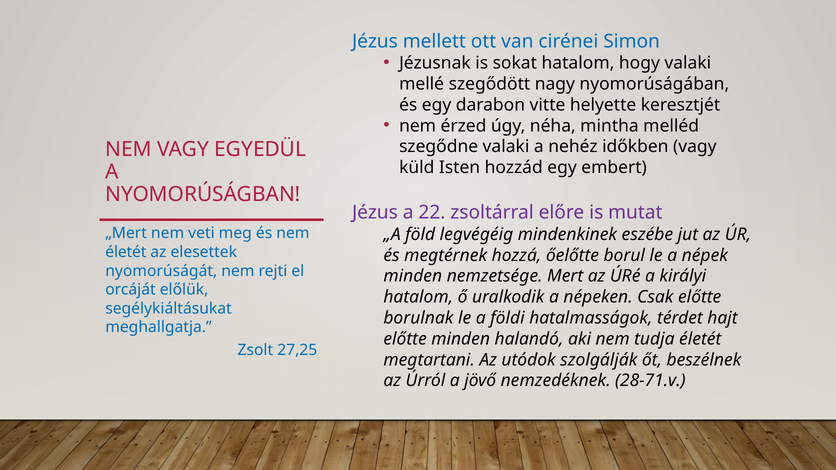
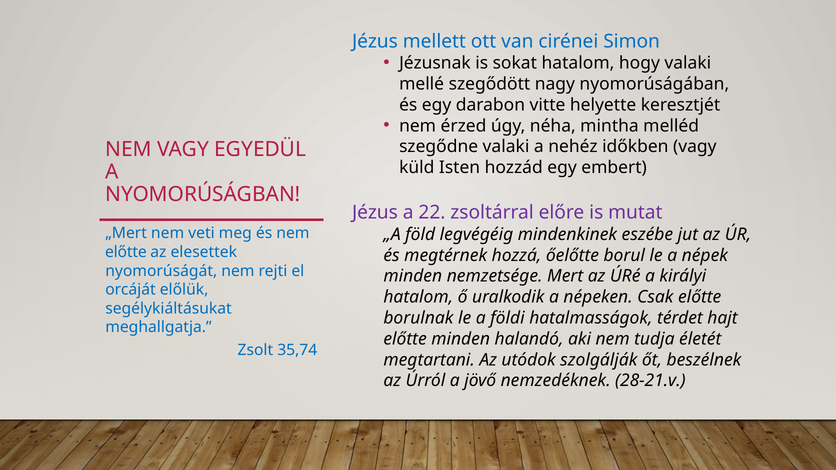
életét: életét -> előtte (126, 252)
27,25: 27,25 -> 35,74 (297, 350)
28-71.v: 28-71.v -> 28-21.v (650, 381)
